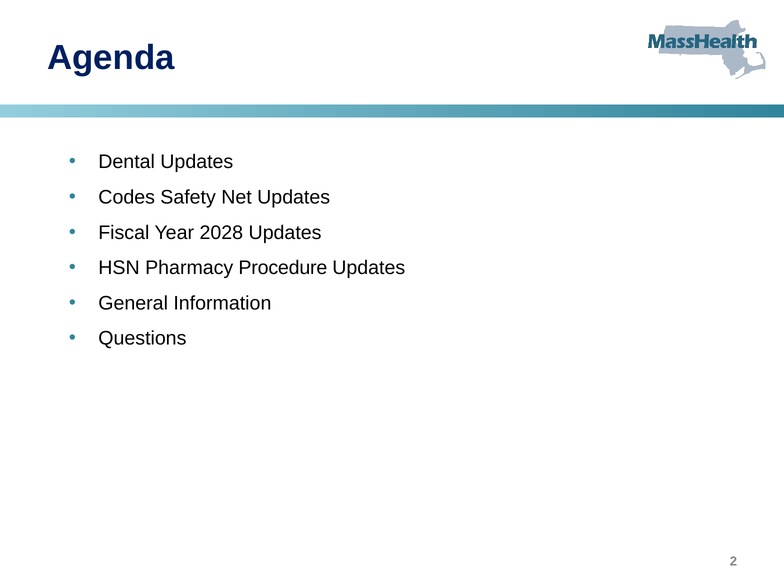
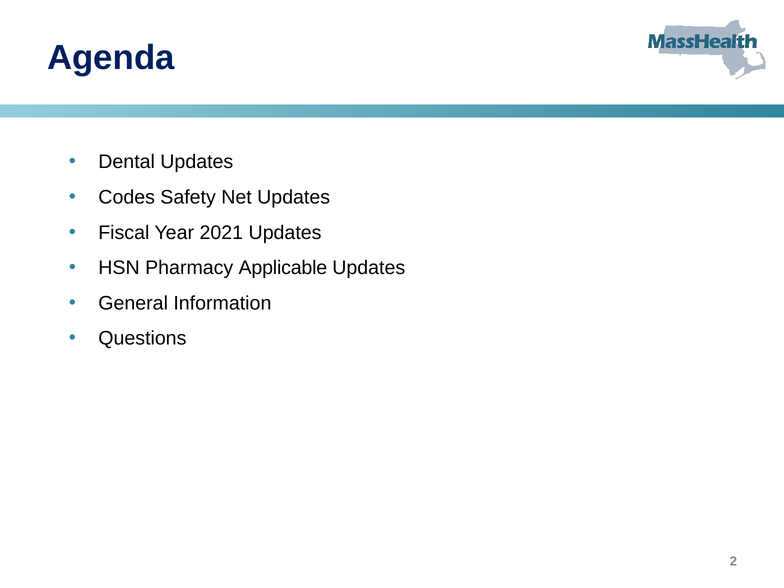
2028: 2028 -> 2021 (221, 233)
Procedure: Procedure -> Applicable (283, 268)
